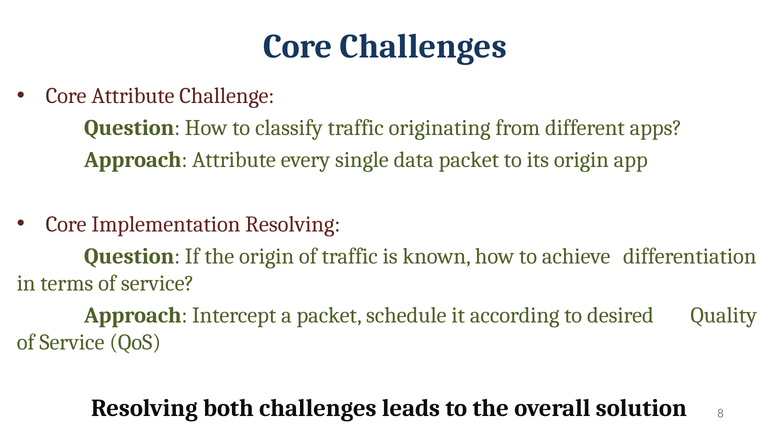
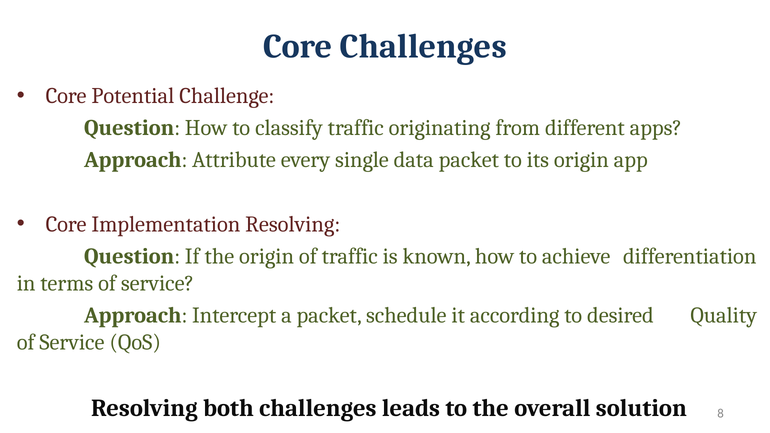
Core Attribute: Attribute -> Potential (133, 96)
